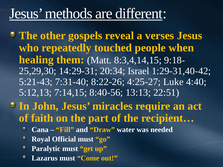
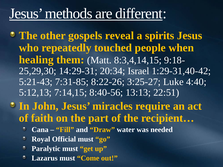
verses: verses -> spirits (160, 36)
7:31-40: 7:31-40 -> 7:31-85 (72, 82)
4:25-27: 4:25-27 -> 3:25-27 (144, 82)
